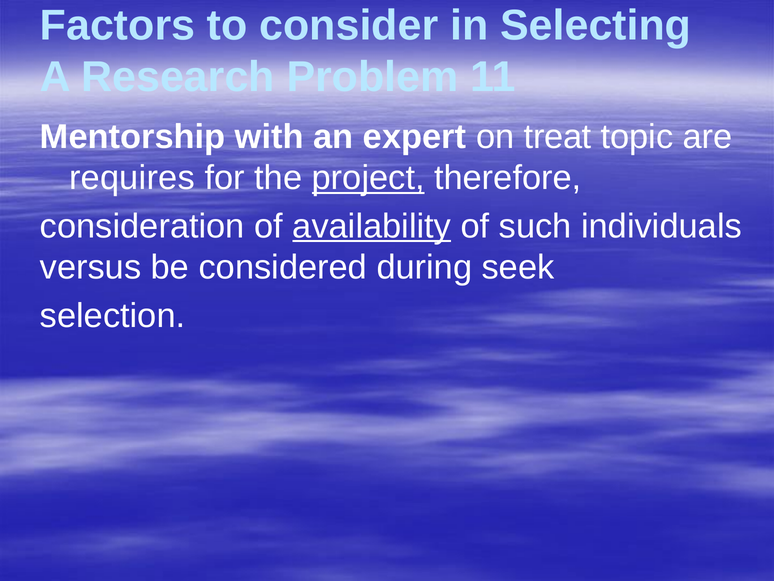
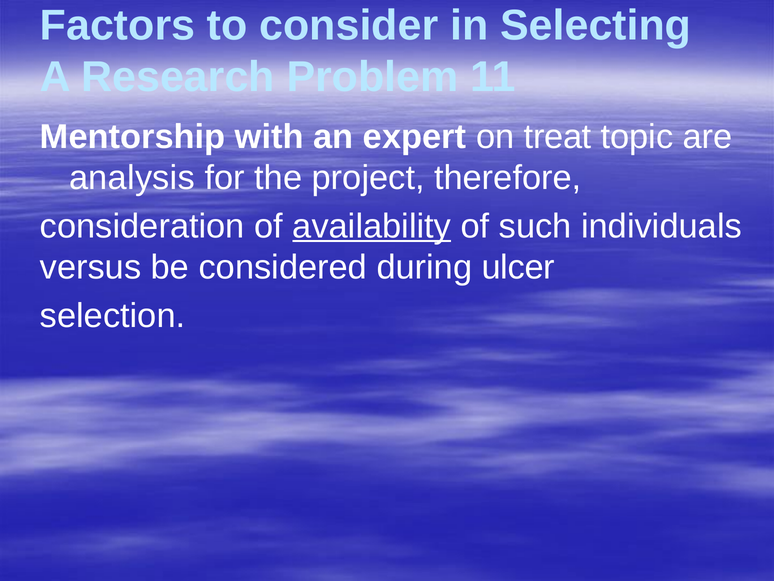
requires: requires -> analysis (132, 178)
project underline: present -> none (368, 178)
seek: seek -> ulcer (518, 267)
